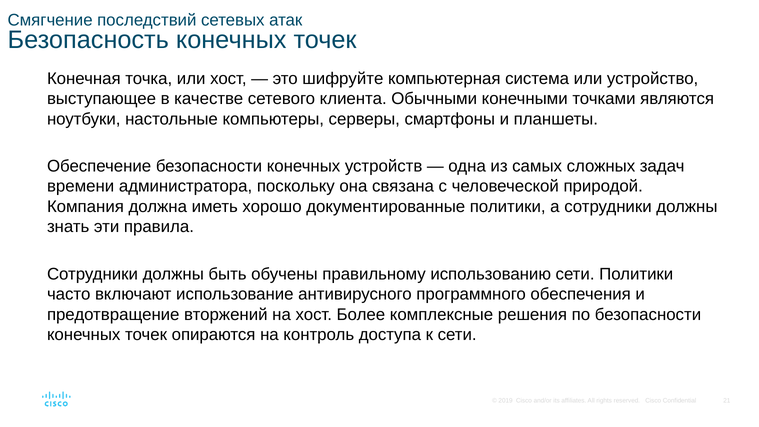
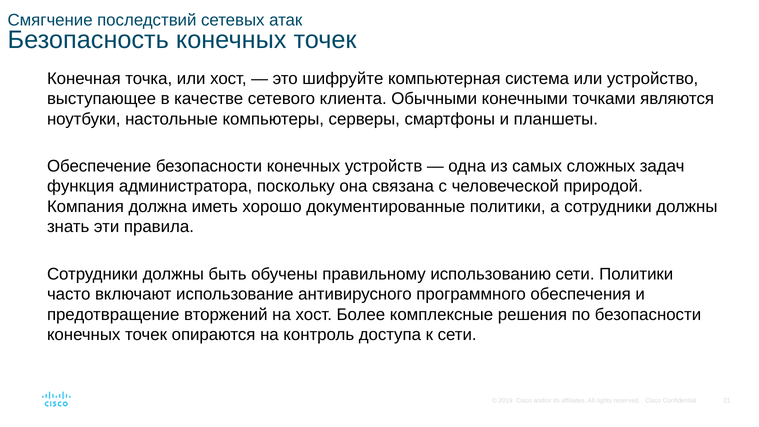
времени: времени -> функция (81, 186)
